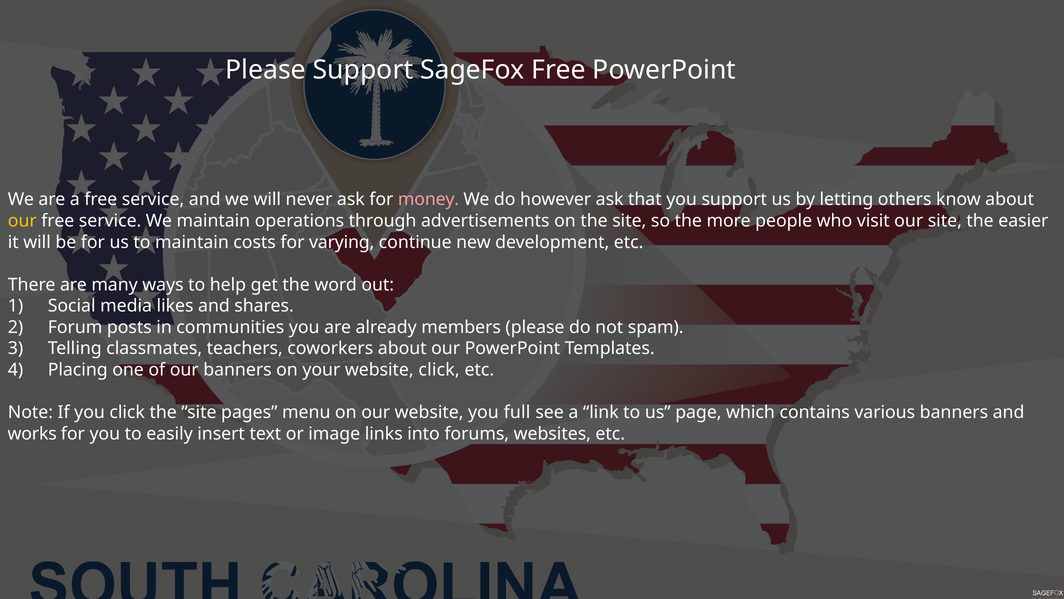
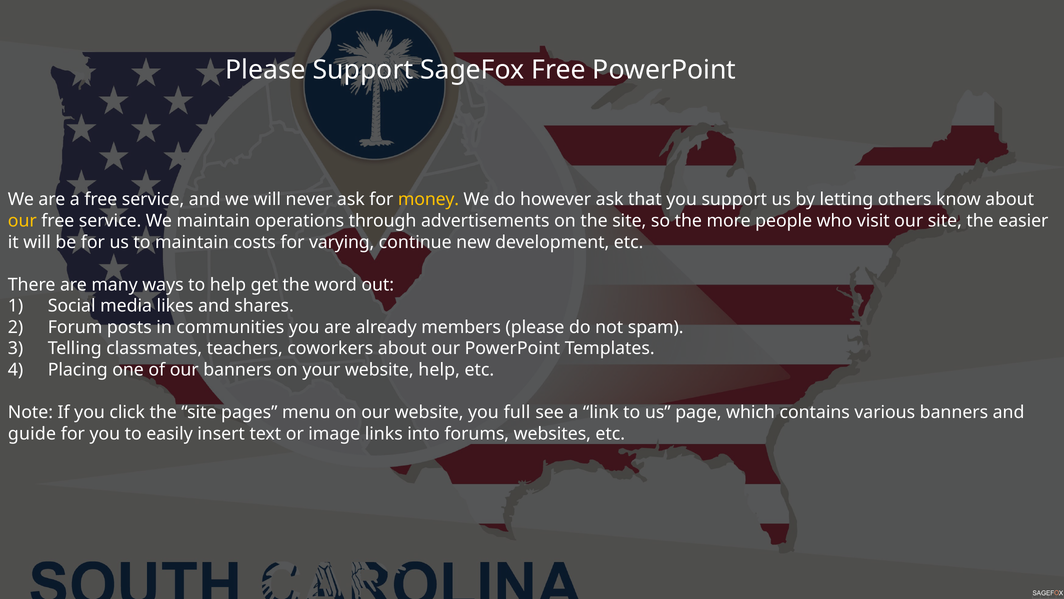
money colour: pink -> yellow (429, 199)
website click: click -> help (439, 370)
works: works -> guide (32, 433)
